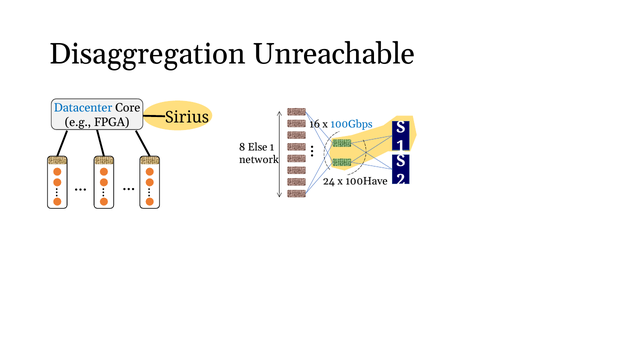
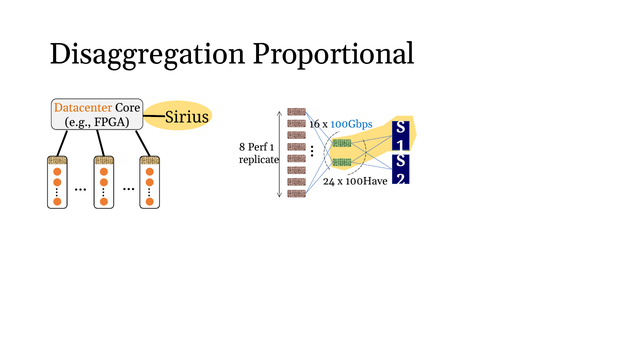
Unreachable: Unreachable -> Proportional (334, 54)
Datacenter colour: blue -> orange (83, 108)
Else: Else -> Perf (258, 147)
network: network -> replicate (259, 160)
